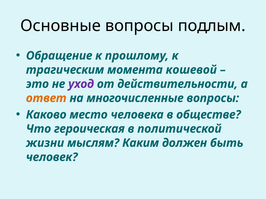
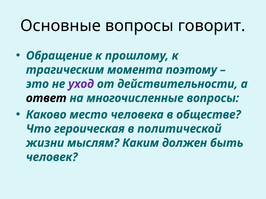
подлым: подлым -> говорит (212, 26)
кошевой: кошевой -> поэтому (191, 70)
ответ colour: orange -> black (46, 98)
